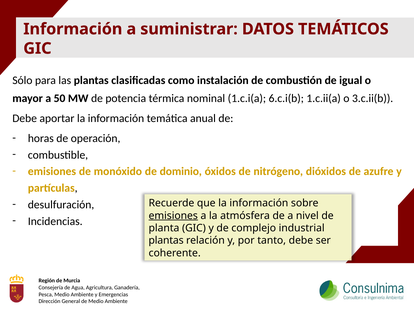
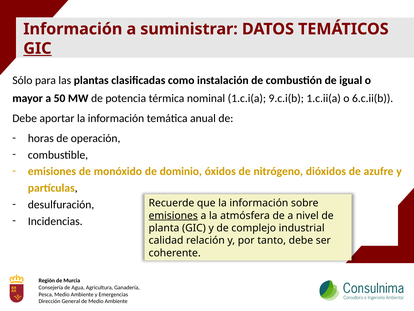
GIC underline: none -> present (37, 48)
6.c.i(b: 6.c.i(b -> 9.c.i(b (286, 98)
3.c.ii(b: 3.c.ii(b -> 6.c.ii(b (373, 98)
plantas: plantas -> calidad (166, 240)
